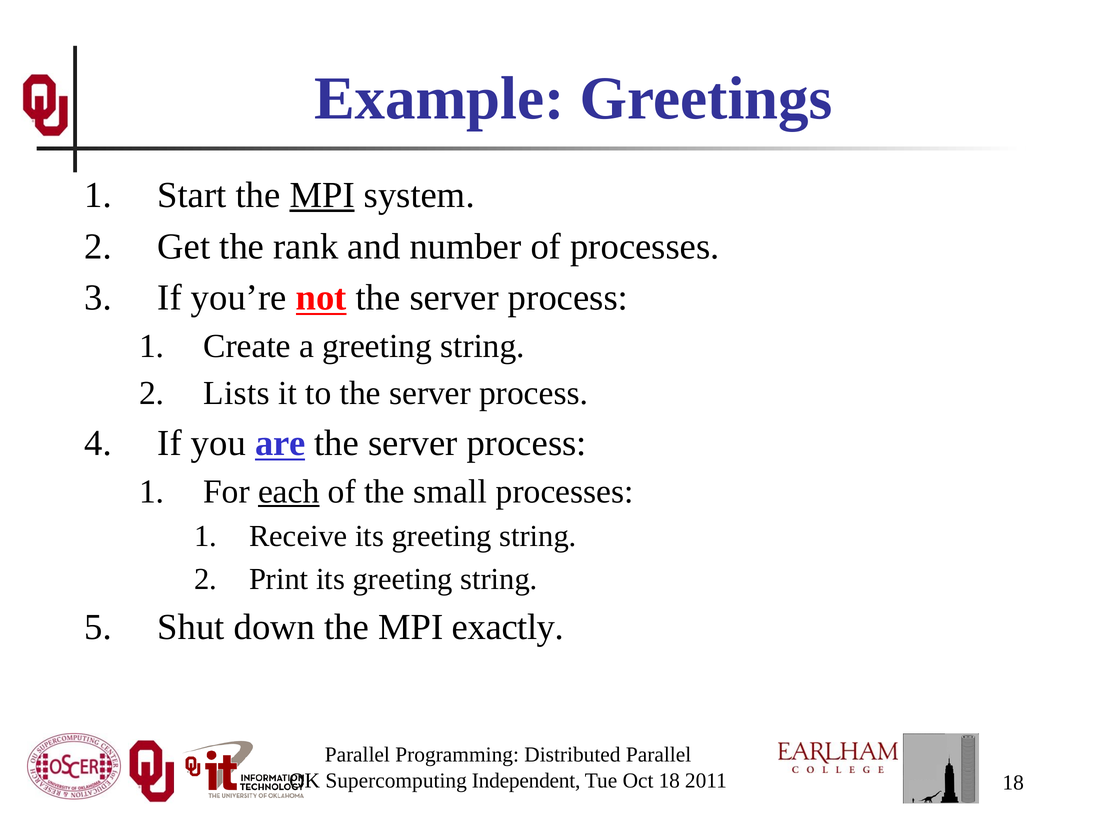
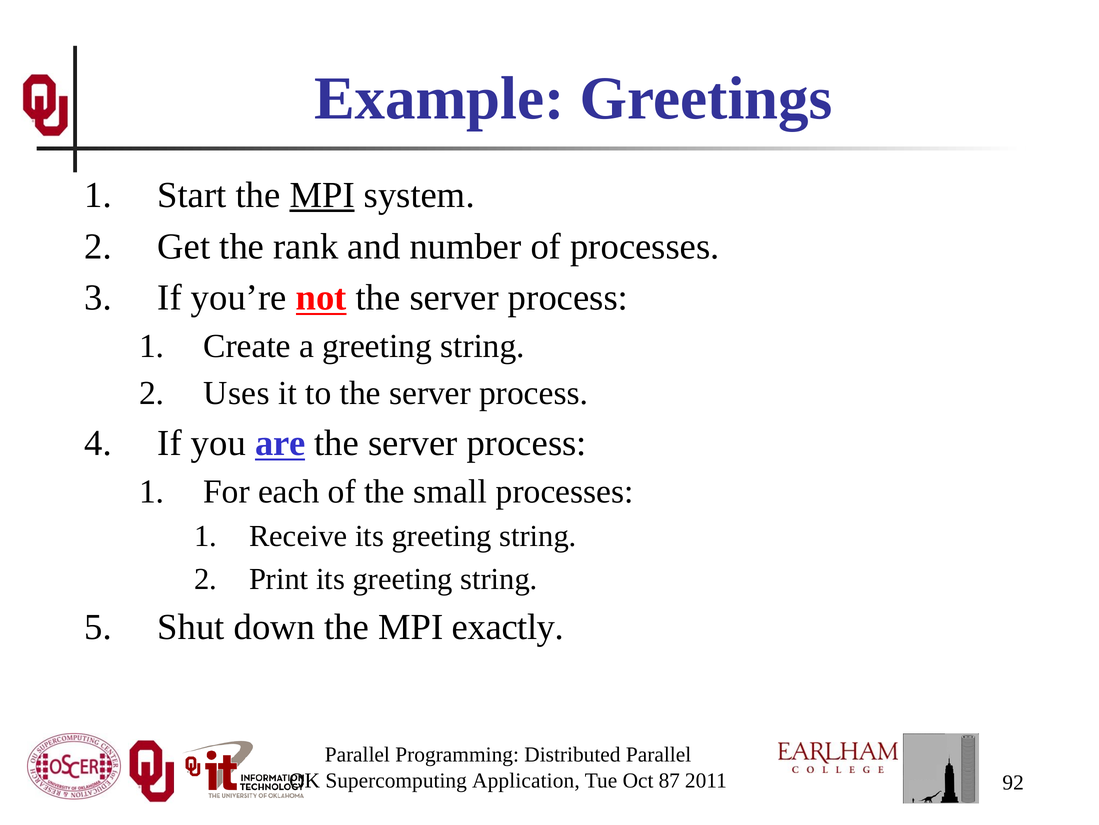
Lists: Lists -> Uses (237, 393)
each underline: present -> none (289, 491)
Independent: Independent -> Application (526, 780)
Oct 18: 18 -> 87 (669, 780)
2011 18: 18 -> 92 (1013, 782)
